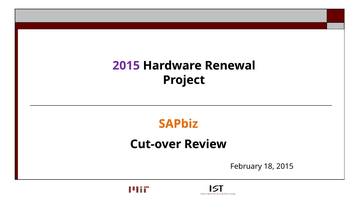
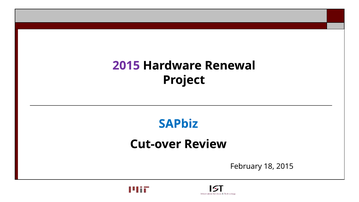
SAPbiz colour: orange -> blue (178, 124)
